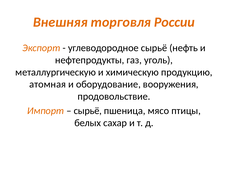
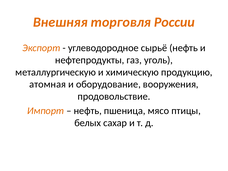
сырьё: сырьё -> нефть (88, 111)
